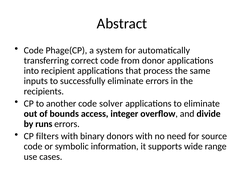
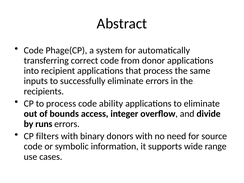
to another: another -> process (61, 103)
solver: solver -> ability (111, 103)
